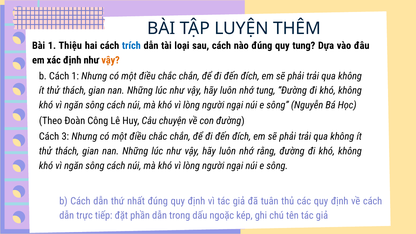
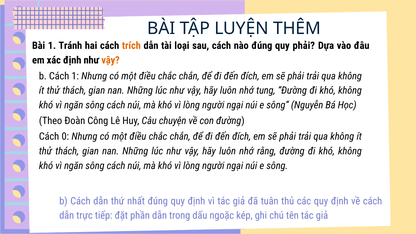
Thiệu: Thiệu -> Tránh (70, 46)
trích colour: blue -> orange (131, 46)
quy tung: tung -> phải (304, 46)
3: 3 -> 0 (65, 137)
